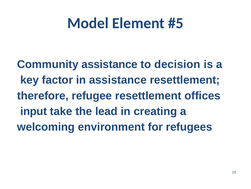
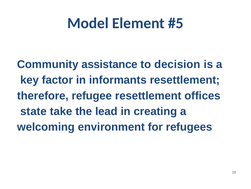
in assistance: assistance -> informants (118, 80)
input: input -> state (34, 111)
